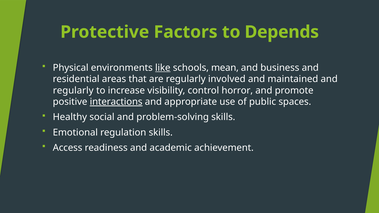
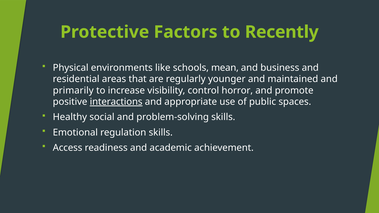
Depends: Depends -> Recently (282, 32)
like underline: present -> none (163, 68)
involved: involved -> younger (227, 79)
regularly: regularly -> primarily (73, 91)
